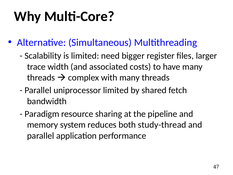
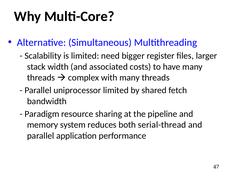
trace: trace -> stack (36, 67)
study-thread: study-thread -> serial-thread (162, 125)
